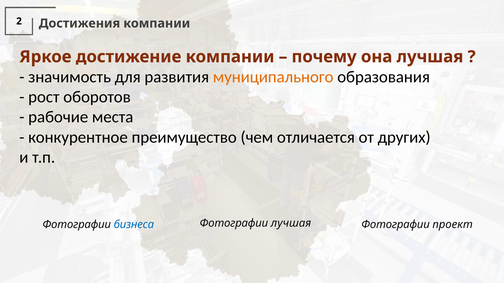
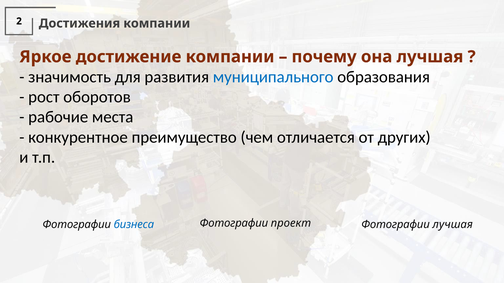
муниципального colour: orange -> blue (273, 77)
Фотографии лучшая: лучшая -> проект (291, 224)
Фотографии проект: проект -> лучшая (453, 225)
